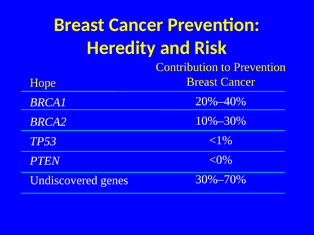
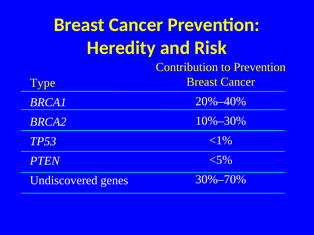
Hope: Hope -> Type (43, 83)
<0%: <0% -> <5% (221, 160)
